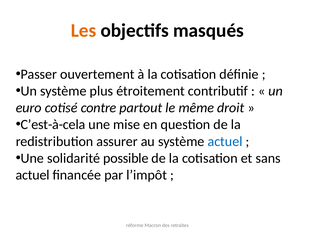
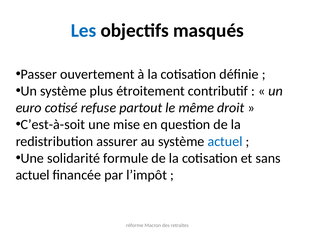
Les colour: orange -> blue (83, 30)
contre: contre -> refuse (98, 108)
C’est-à-cela: C’est-à-cela -> C’est-à-soit (53, 125)
possible: possible -> formule (126, 158)
